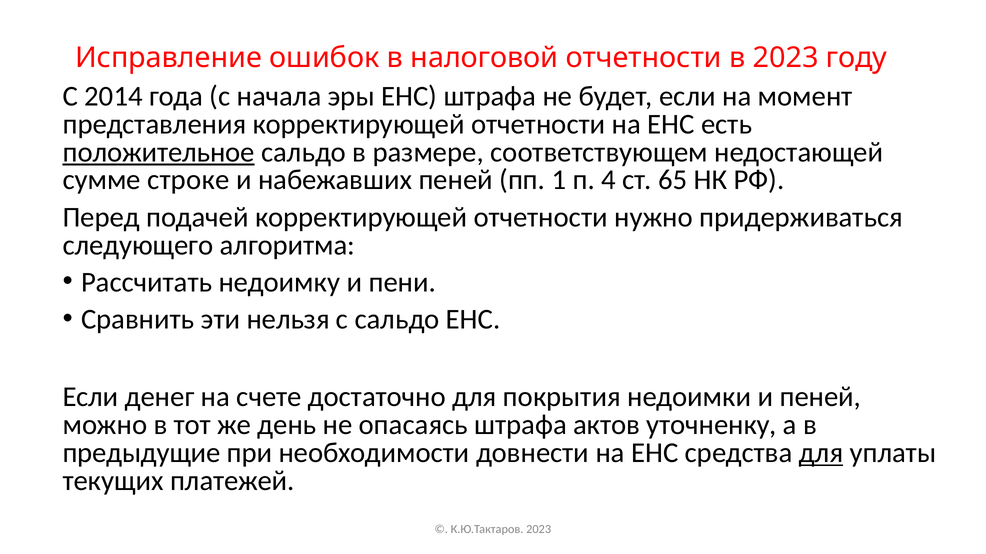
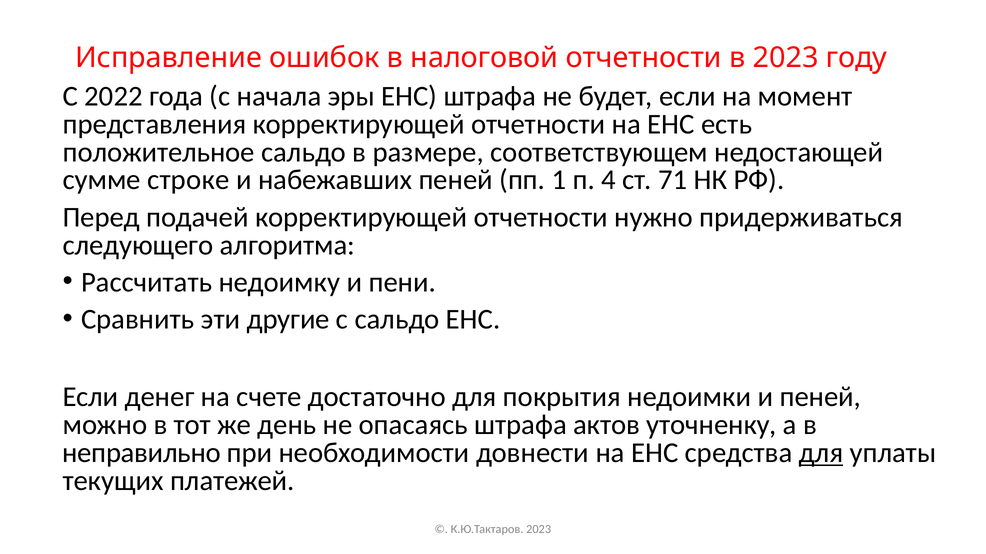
2014: 2014 -> 2022 (114, 96)
положительное underline: present -> none (159, 152)
65: 65 -> 71 (673, 180)
нельзя: нельзя -> другие (288, 320)
предыдущие: предыдущие -> неправильно (142, 453)
